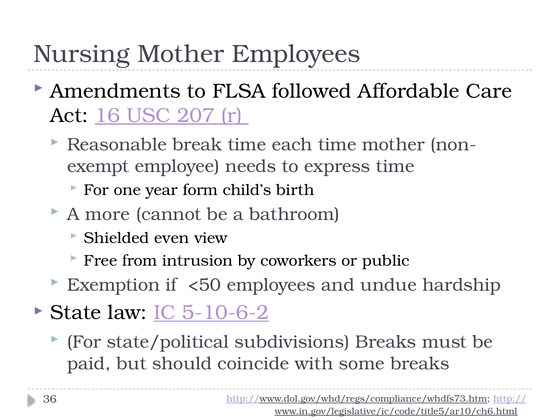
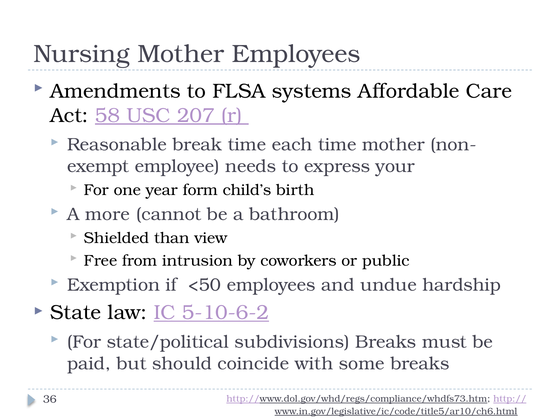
followed: followed -> systems (312, 91)
16: 16 -> 58 (107, 115)
express time: time -> your (395, 166)
even: even -> than (172, 238)
